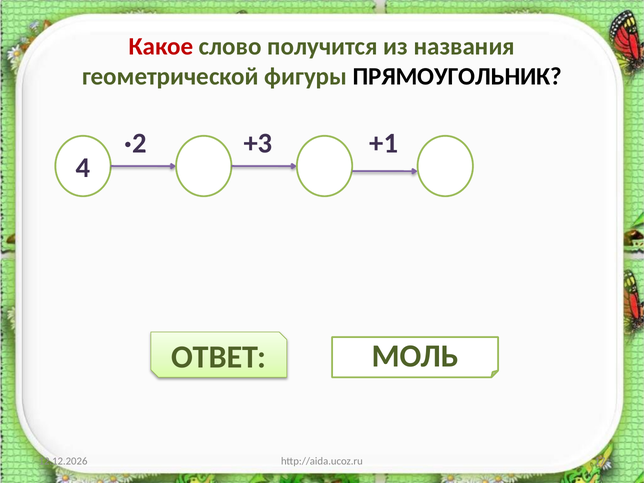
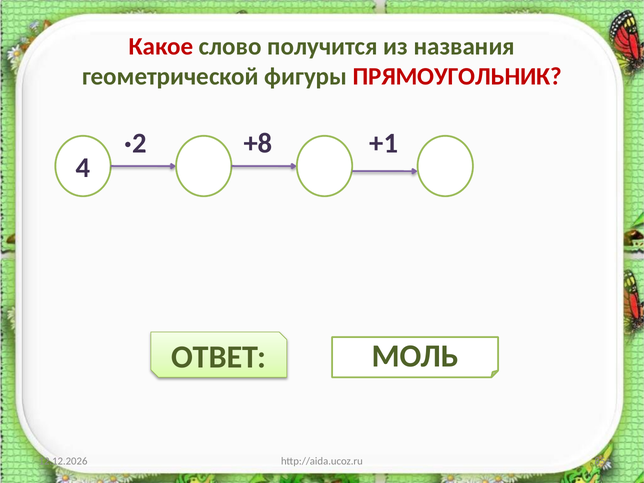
ПРЯМОУГОЛЬНИК colour: black -> red (457, 76)
+3: +3 -> +8 (258, 143)
17: 17 -> 85 (600, 461)
